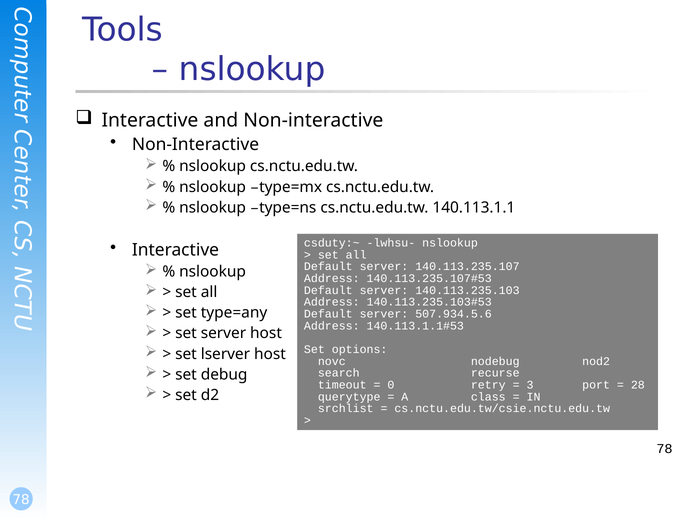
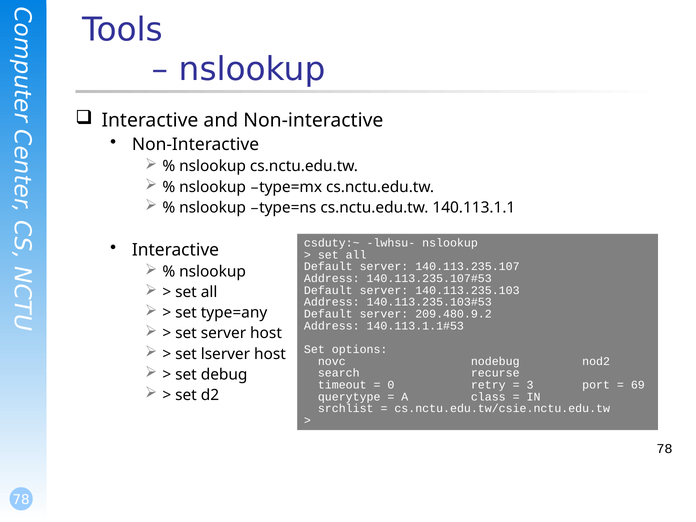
507.934.5.6: 507.934.5.6 -> 209.480.9.2 (454, 314)
28: 28 -> 69 (638, 385)
